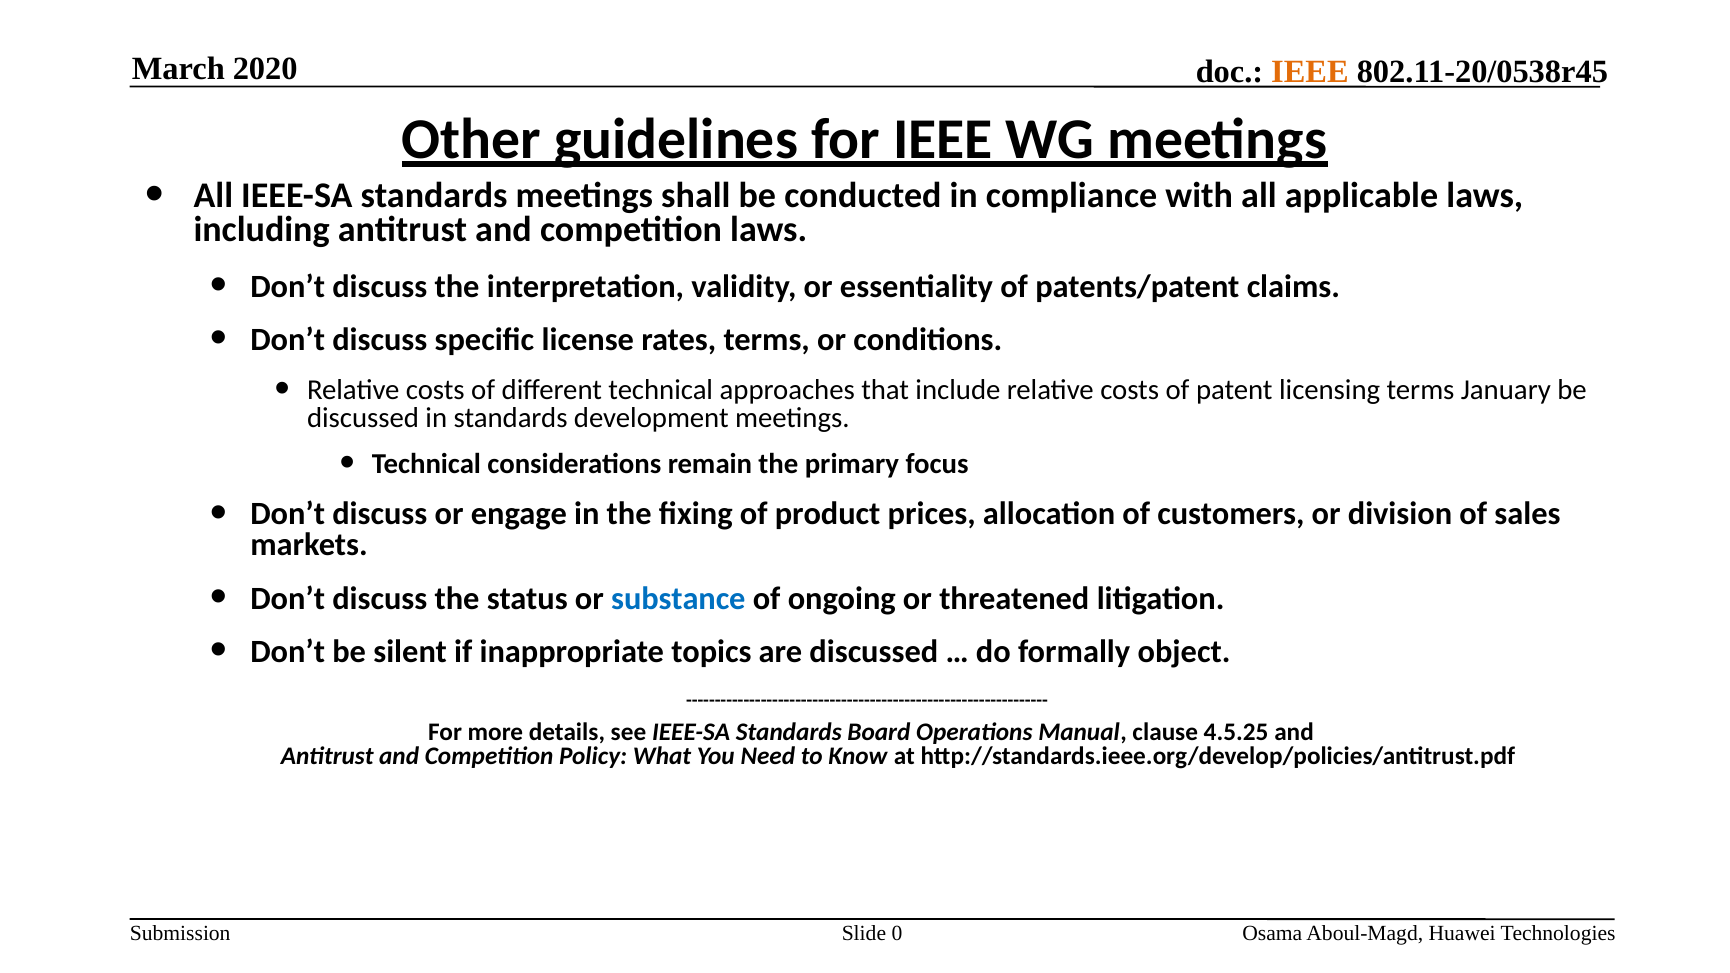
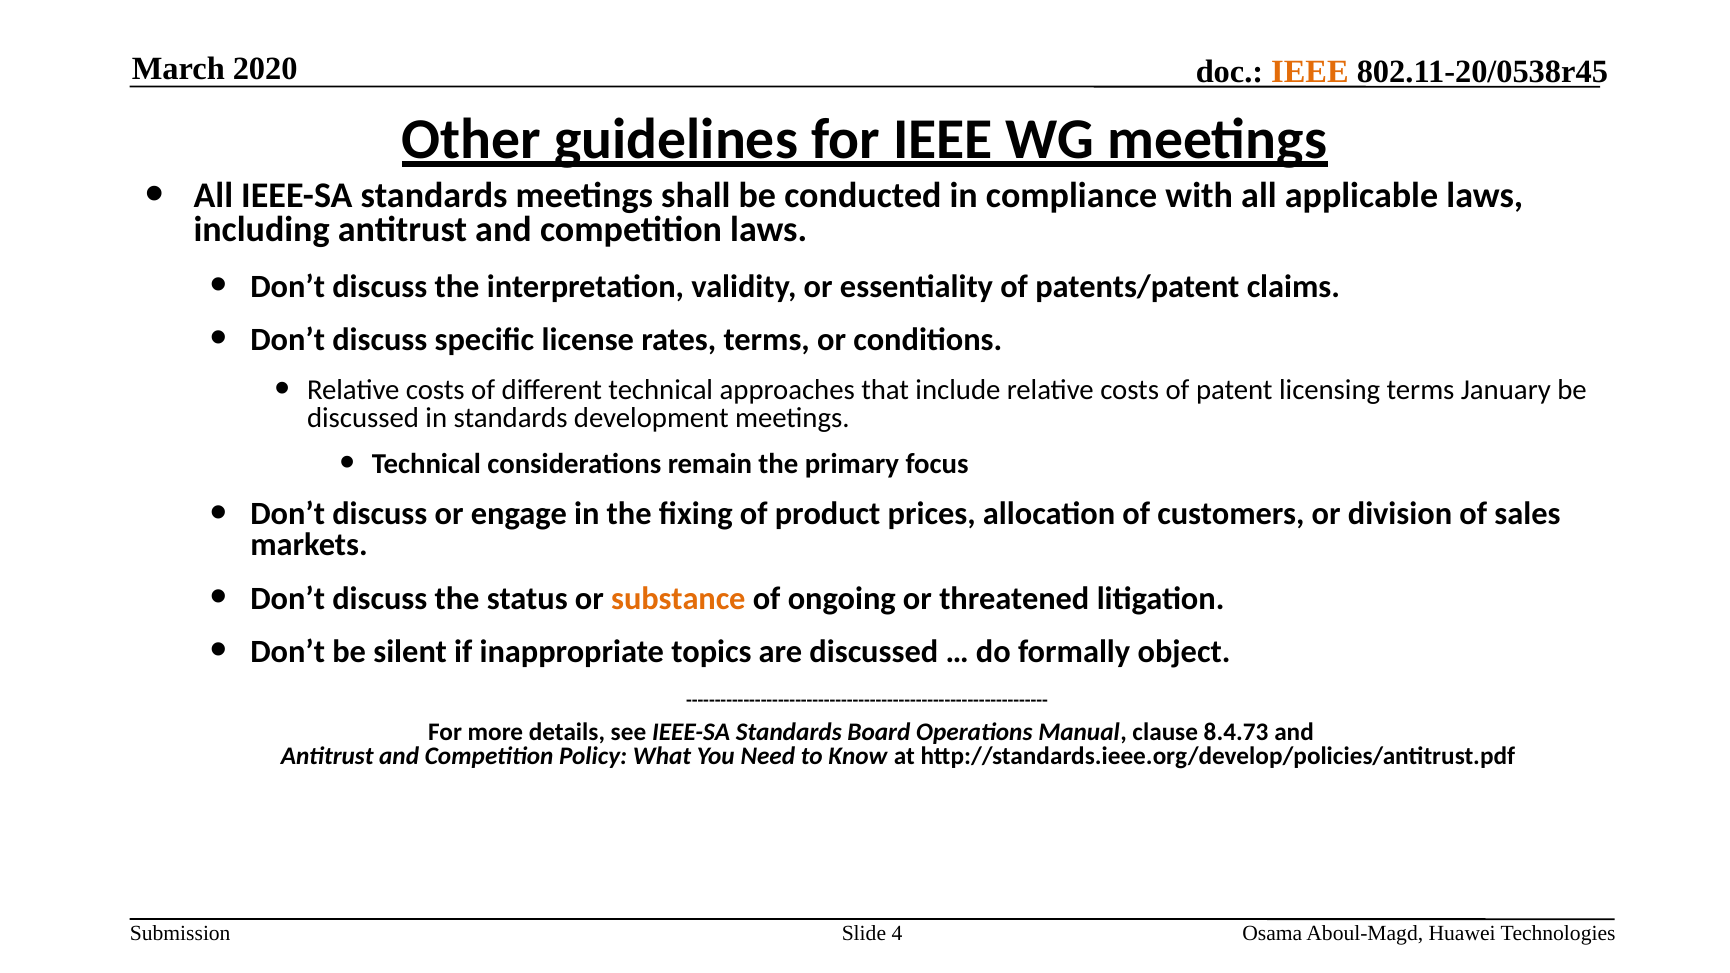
substance colour: blue -> orange (678, 598)
4.5.25: 4.5.25 -> 8.4.73 (1236, 732)
0: 0 -> 4 (897, 933)
